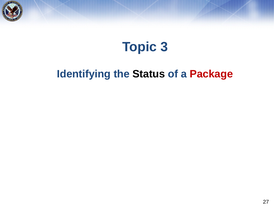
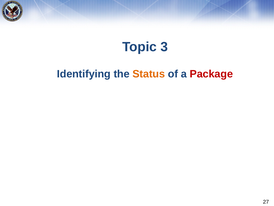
Status colour: black -> orange (149, 74)
